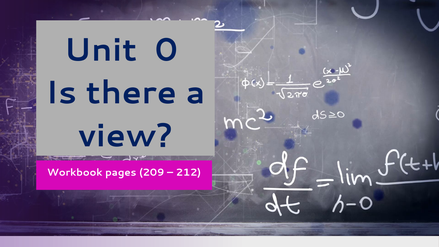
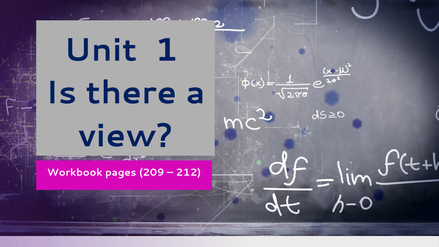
0: 0 -> 1 (166, 50)
